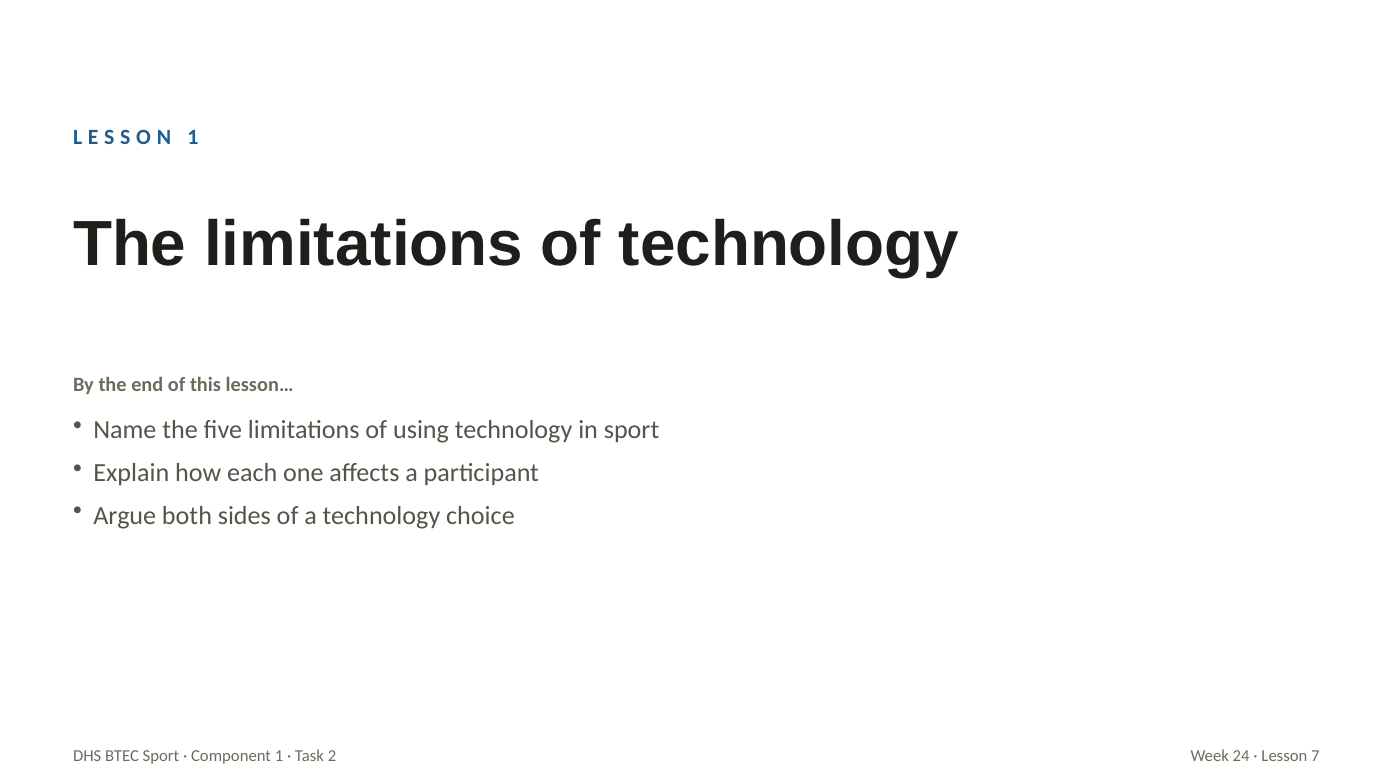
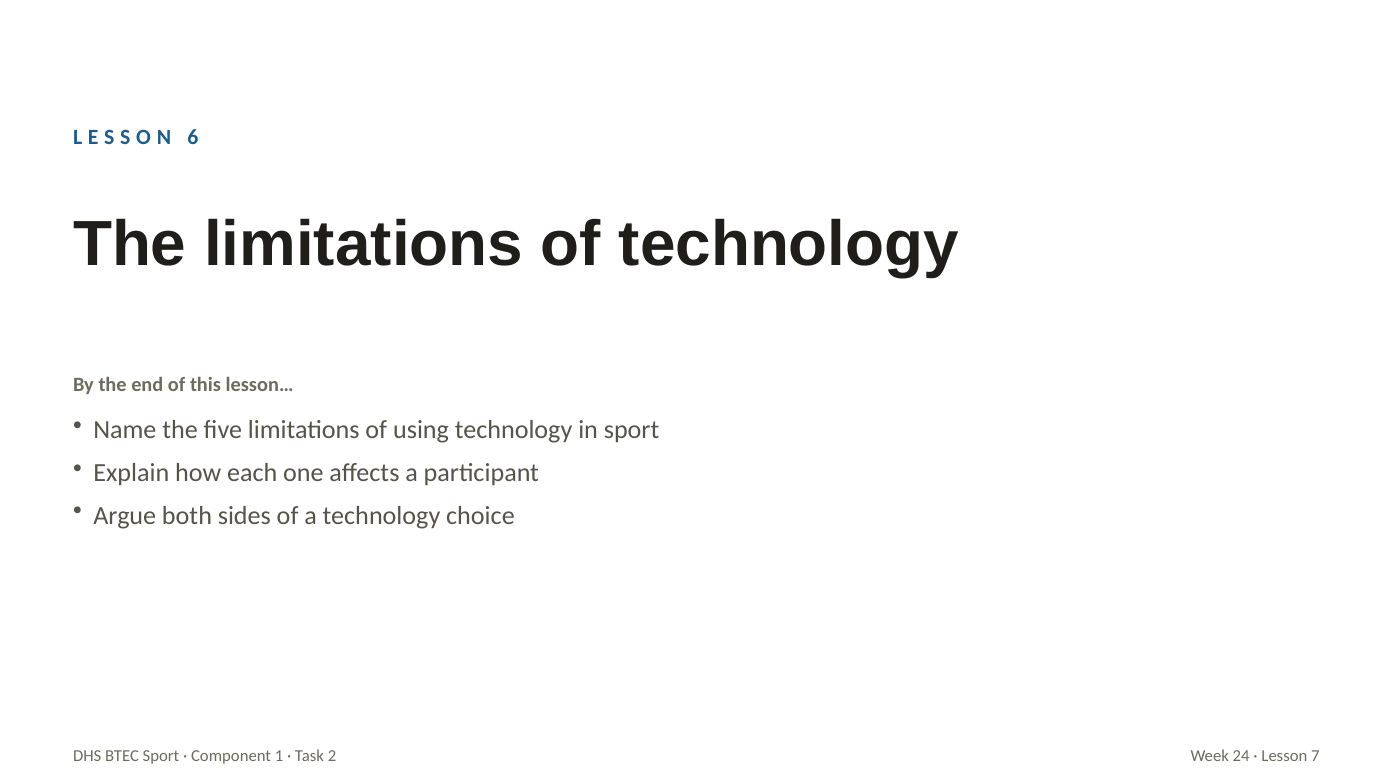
1: 1 -> 6 (193, 137)
